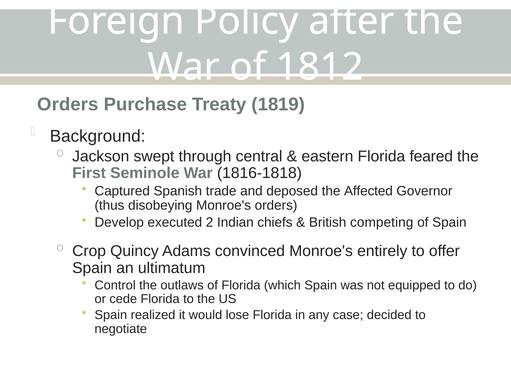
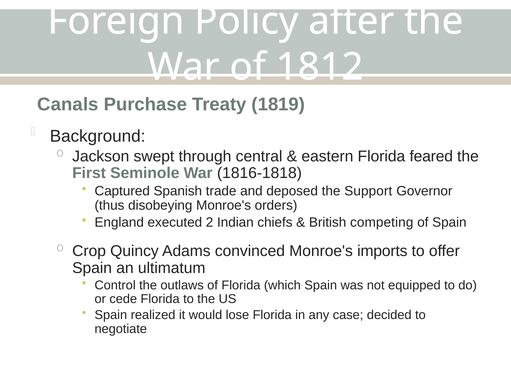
Orders: Orders -> Canals (68, 104)
Affected: Affected -> Support (368, 191)
Develop: Develop -> England (119, 223)
entirely: entirely -> imports (382, 251)
